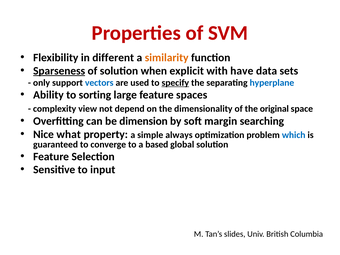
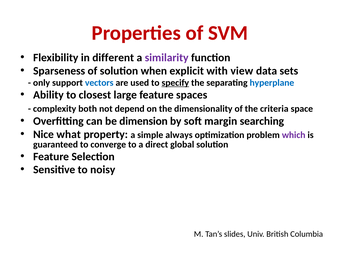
similarity colour: orange -> purple (167, 58)
Sparseness underline: present -> none (59, 71)
have: have -> view (242, 71)
sorting: sorting -> closest (95, 95)
view: view -> both (88, 109)
original: original -> criteria (274, 109)
which colour: blue -> purple (294, 135)
based: based -> direct (157, 144)
input: input -> noisy (103, 170)
